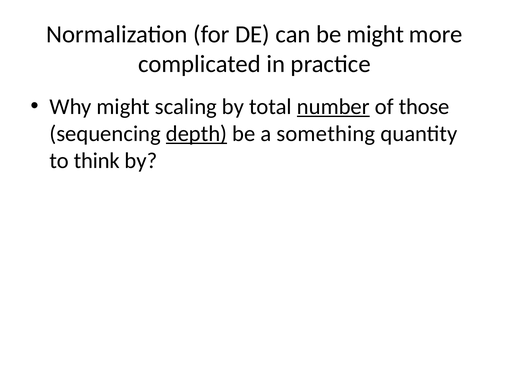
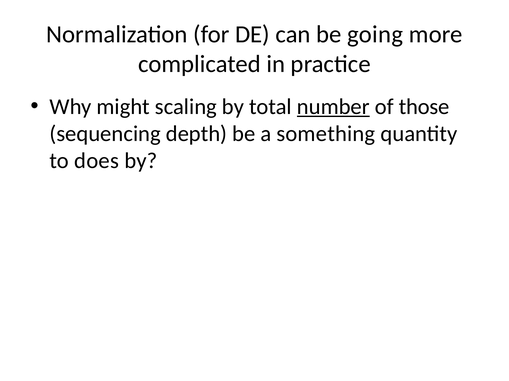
be might: might -> going (375, 34)
depth underline: present -> none (197, 134)
think: think -> does (97, 161)
